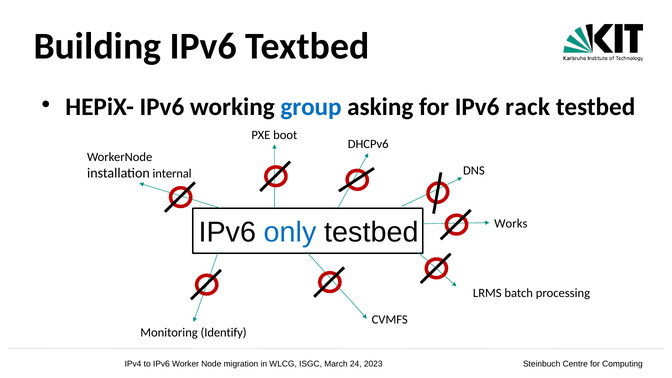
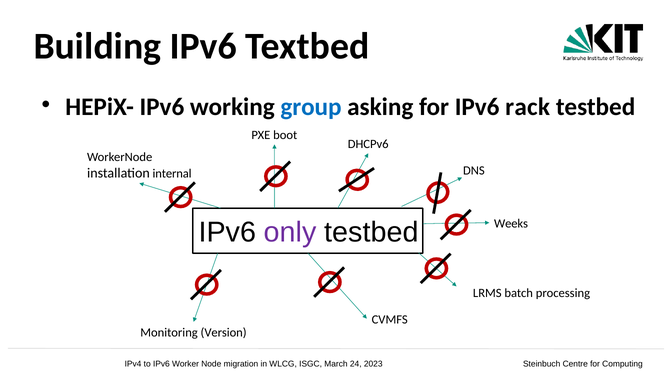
Works: Works -> Weeks (511, 224)
only colour: blue -> purple (290, 232)
Identify: Identify -> Version (224, 333)
